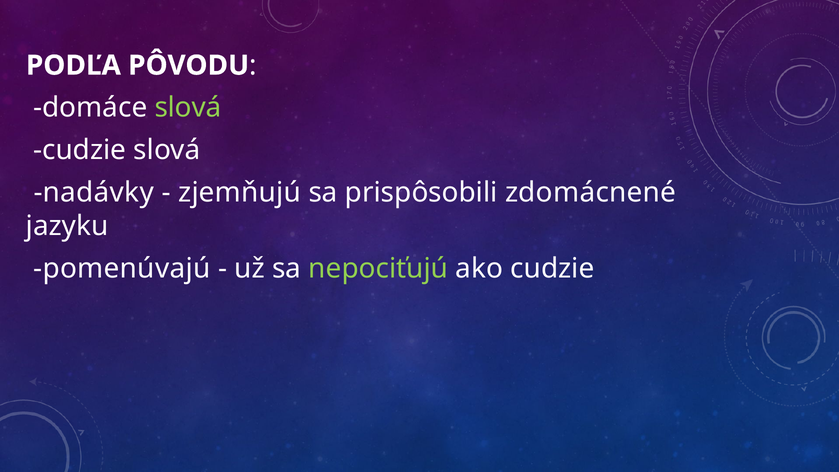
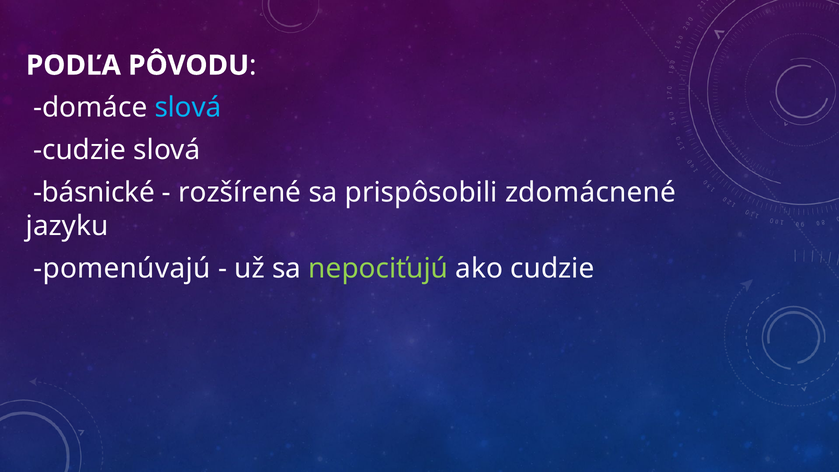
slová colour: light green -> light blue (188, 108)
nadávky: nadávky -> básnické (94, 192)
zjemňujú: zjemňujú -> rozšírené (240, 192)
